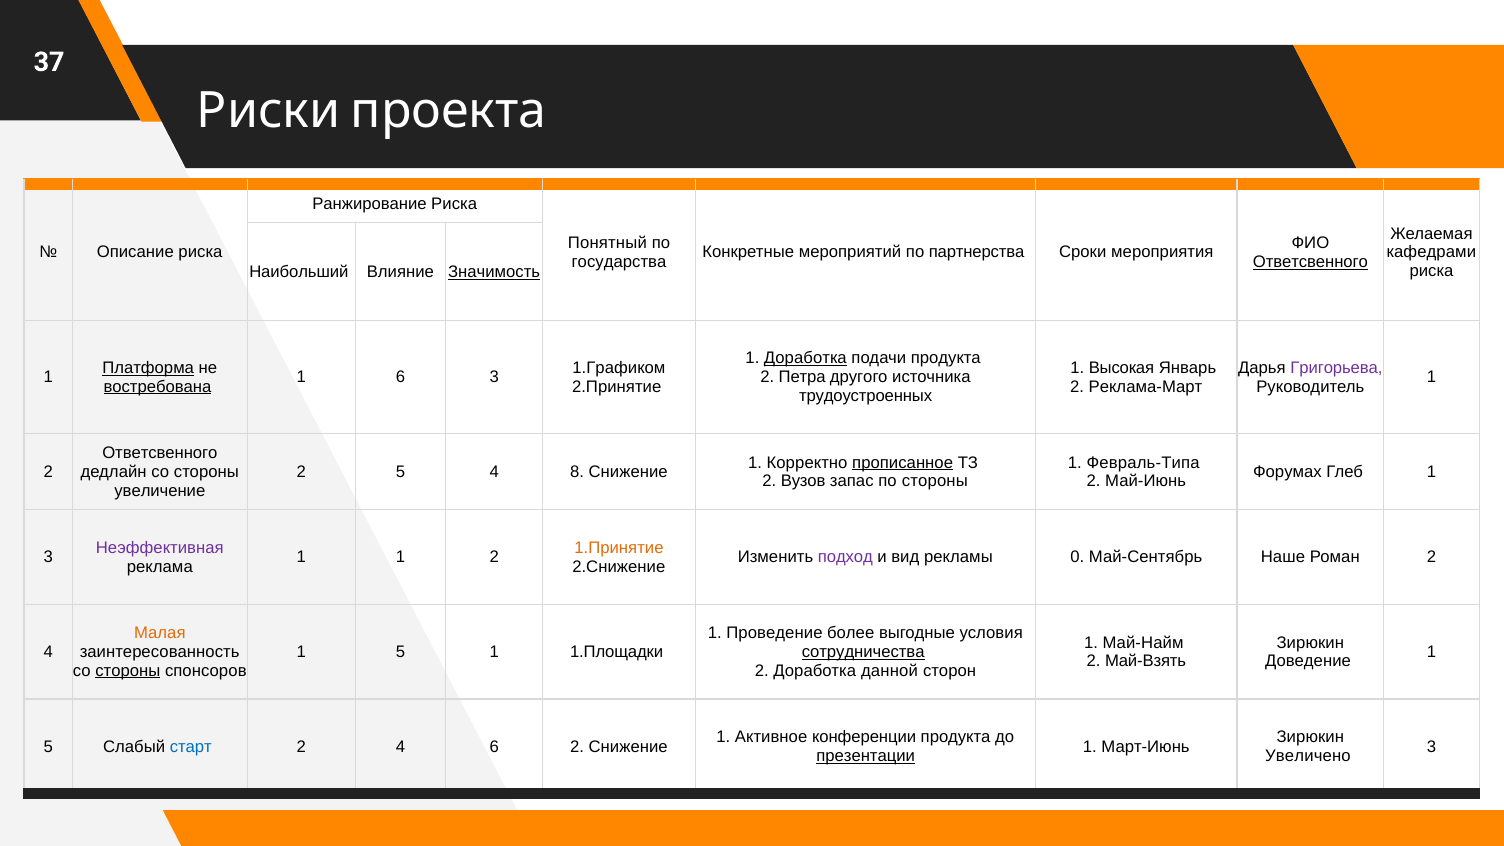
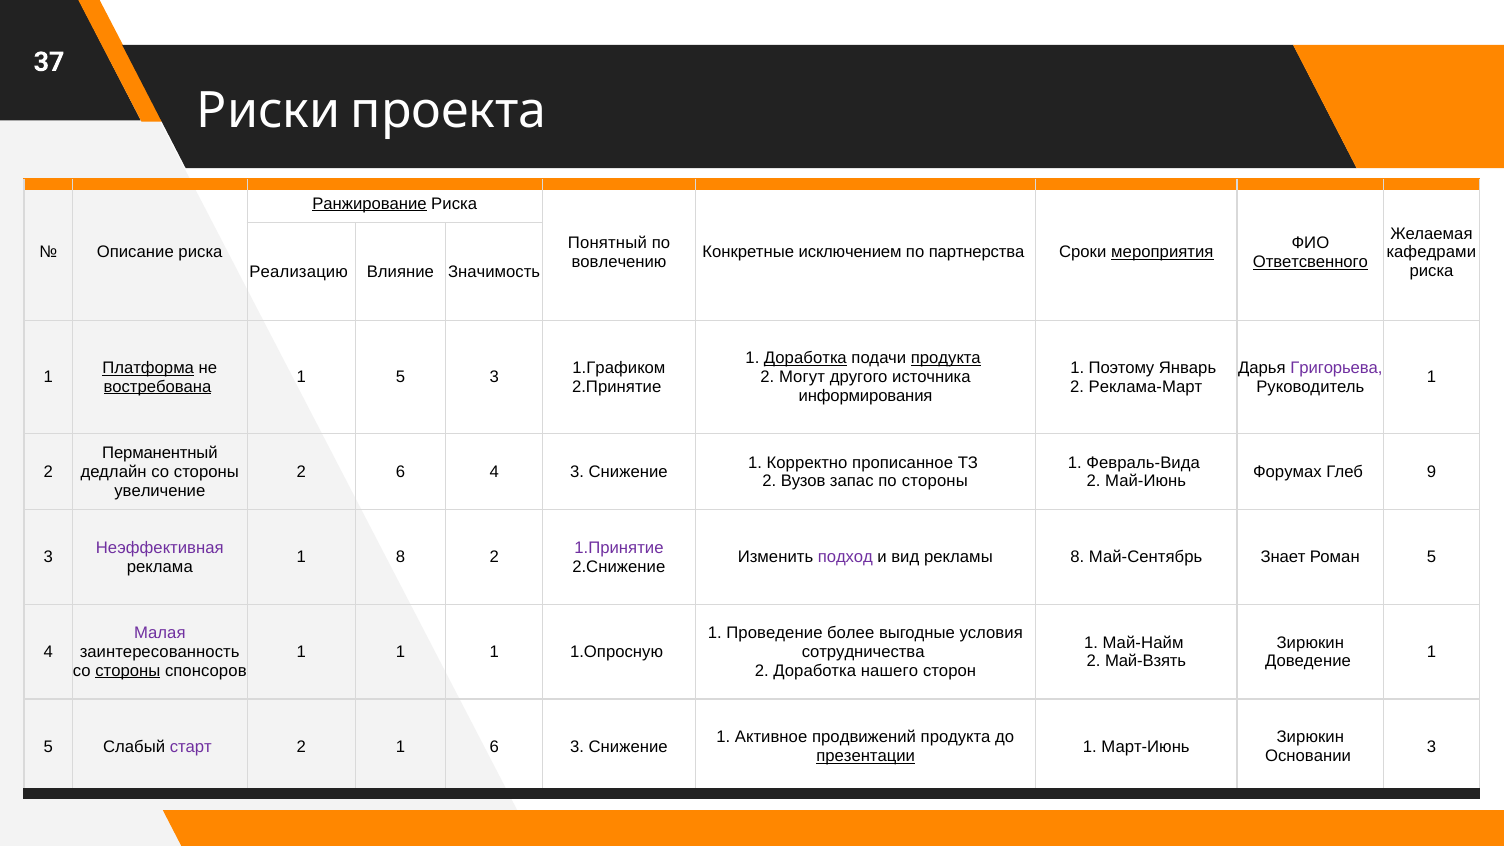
Ранжирование underline: none -> present (370, 204)
мероприятий: мероприятий -> исключением (850, 252)
мероприятия underline: none -> present (1162, 252)
государства: государства -> вовлечению (619, 262)
Наибольший: Наибольший -> Реализацию (299, 272)
Значимость underline: present -> none (494, 272)
продукта underline: none -> present (946, 358)
Высокая: Высокая -> Поэтому (1121, 368)
6: 6 -> 5 (401, 377)
Петра: Петра -> Могут (802, 377)
трудоустроенных: трудоустроенных -> информирования (866, 396)
Ответсвенного: Ответсвенного -> Перманентный (160, 453)
прописанное underline: present -> none (903, 463)
Февраль-Типа: Февраль-Типа -> Февраль-Вида (1143, 463)
2 5: 5 -> 6 (401, 472)
4 8: 8 -> 3 (577, 472)
Глеб 1: 1 -> 9 (1432, 472)
1.Принятие colour: orange -> purple (619, 548)
1 1: 1 -> 8 (401, 557)
рекламы 0: 0 -> 8 (1077, 557)
Наше: Наше -> Знает (1283, 557)
Роман 2: 2 -> 5 (1432, 557)
Малая colour: orange -> purple (160, 633)
5: 5 -> 1 (401, 652)
1.Площадки: 1.Площадки -> 1.Опросную (617, 652)
сотрудничества underline: present -> none (863, 652)
данной: данной -> нашего (889, 671)
конференции: конференции -> продвижений (864, 737)
старт colour: blue -> purple (191, 747)
4: 4 -> 1 (401, 747)
6 2: 2 -> 3 (577, 747)
Увеличено: Увеличено -> Основании (1308, 756)
